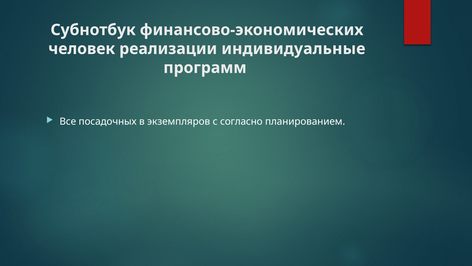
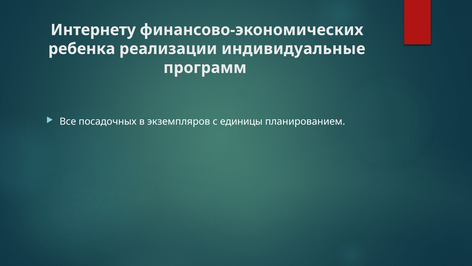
Субнотбук: Субнотбук -> Интернету (93, 30)
человек: человек -> ребенка (82, 49)
согласно: согласно -> единицы (241, 121)
